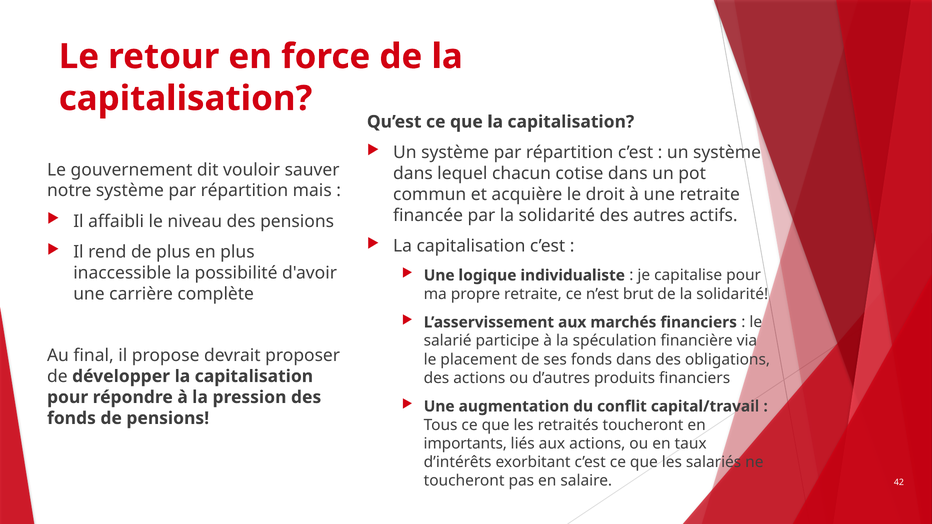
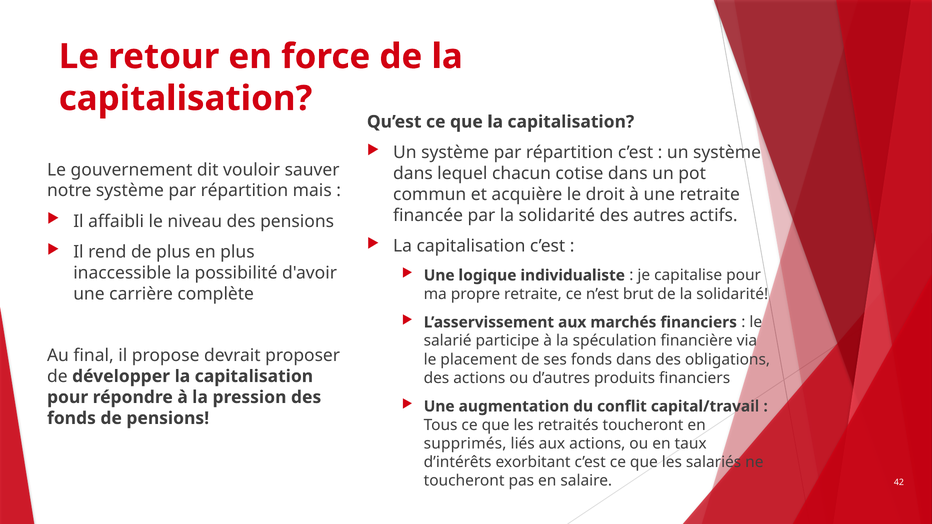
importants: importants -> supprimés (465, 444)
